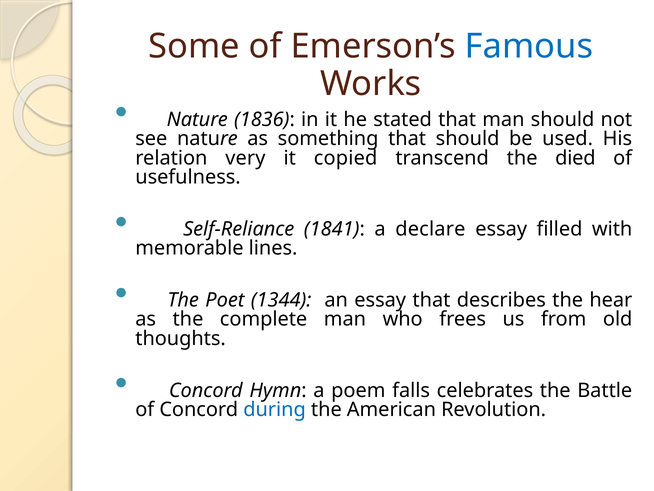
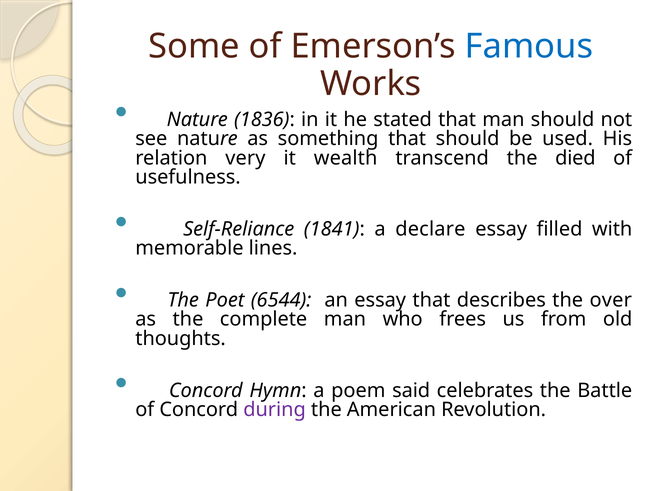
copied: copied -> wealth (346, 158)
1344: 1344 -> 6544 (281, 300)
hear: hear -> over (611, 300)
falls: falls -> said (411, 390)
during colour: blue -> purple (275, 409)
